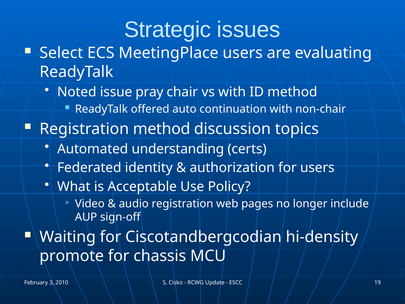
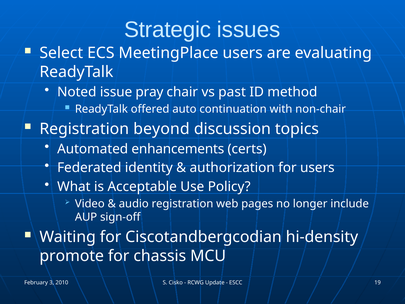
vs with: with -> past (232, 92)
Registration method: method -> beyond (161, 129)
understanding: understanding -> enhancements (178, 149)
